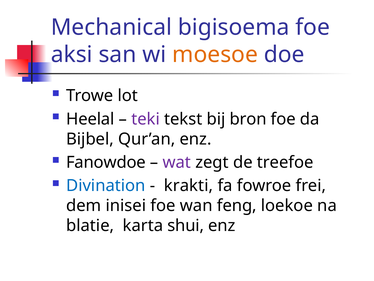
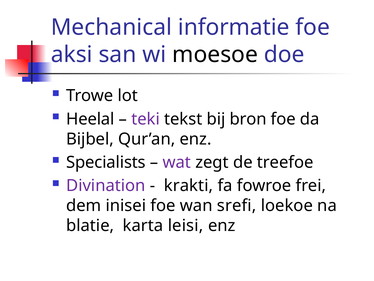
bigisoema: bigisoema -> informatie (234, 27)
moesoe colour: orange -> black (215, 55)
Fanowdoe: Fanowdoe -> Specialists (106, 162)
Divination colour: blue -> purple (106, 185)
feng: feng -> srefi (237, 205)
shui: shui -> leisi (186, 225)
